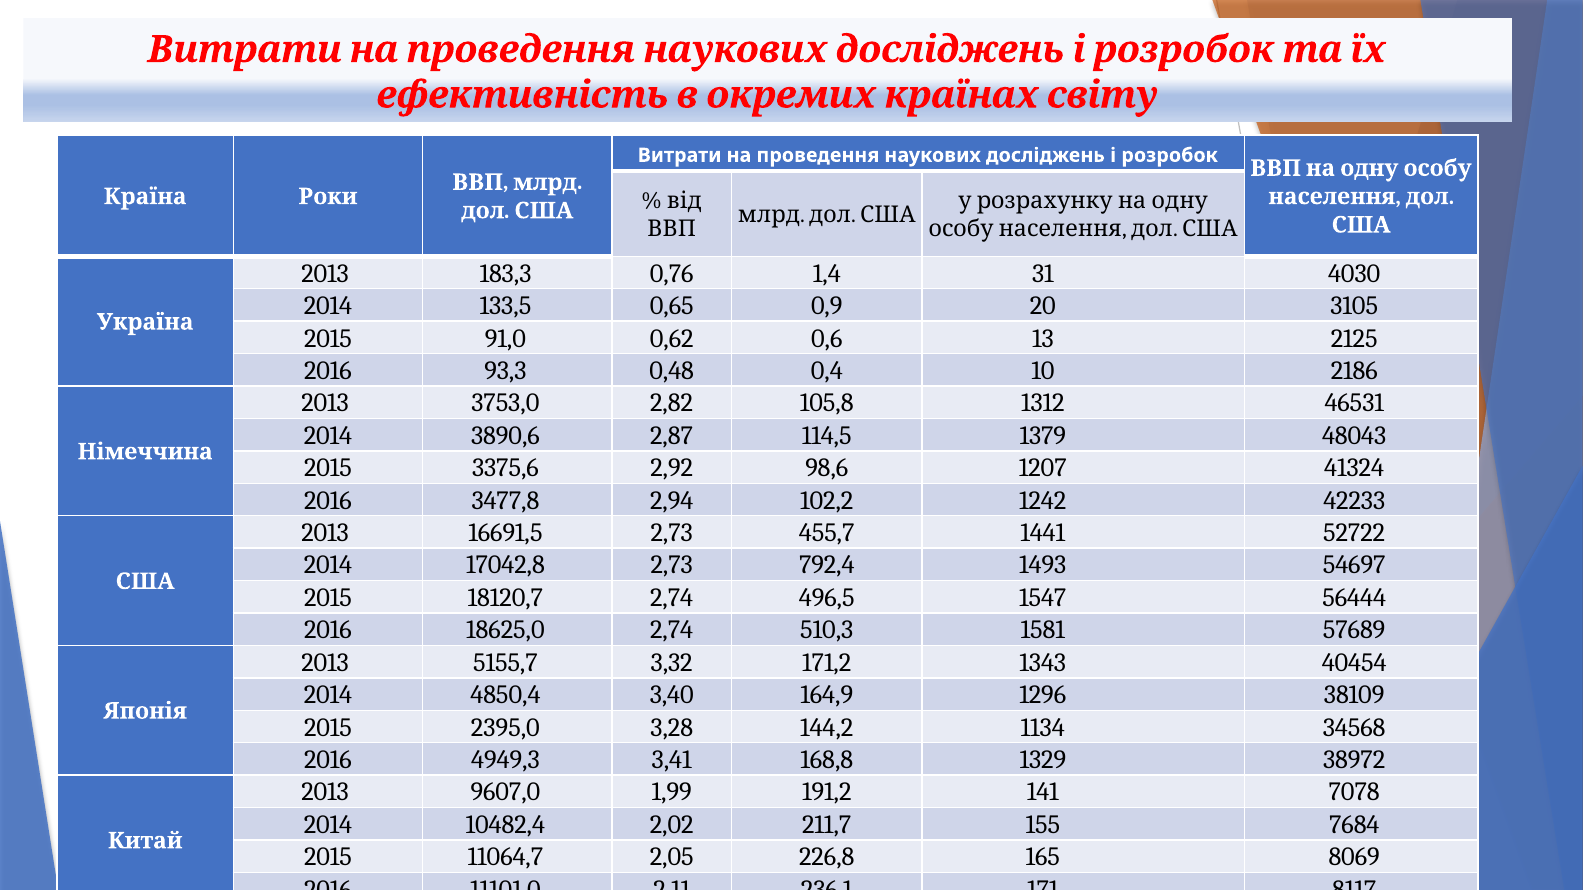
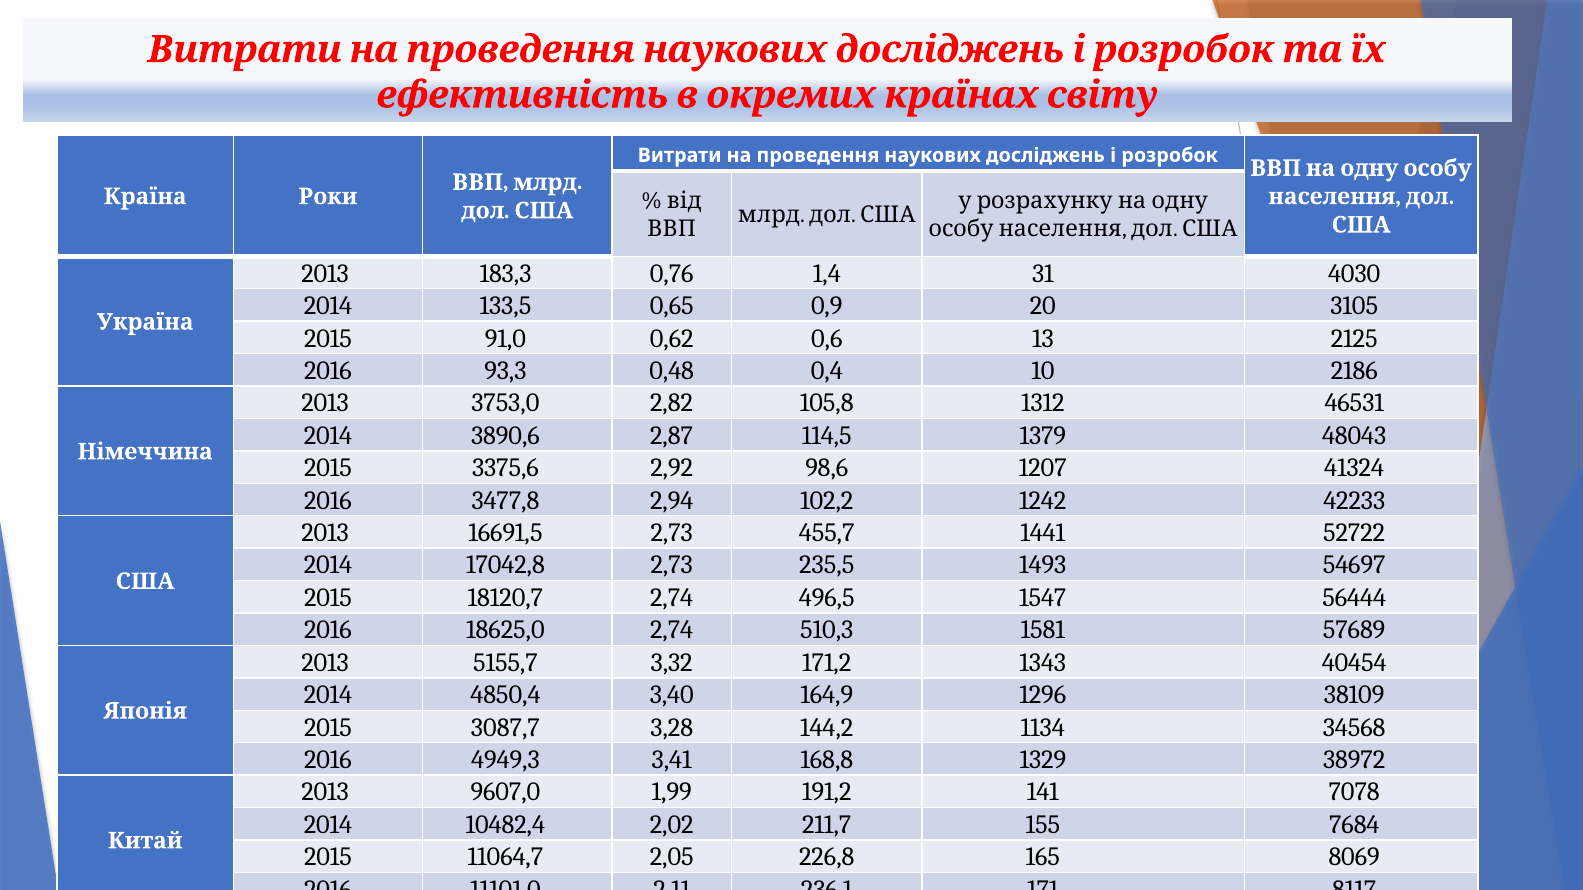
792,4: 792,4 -> 235,5 (827, 566)
2395,0: 2395,0 -> 3087,7 (505, 728)
